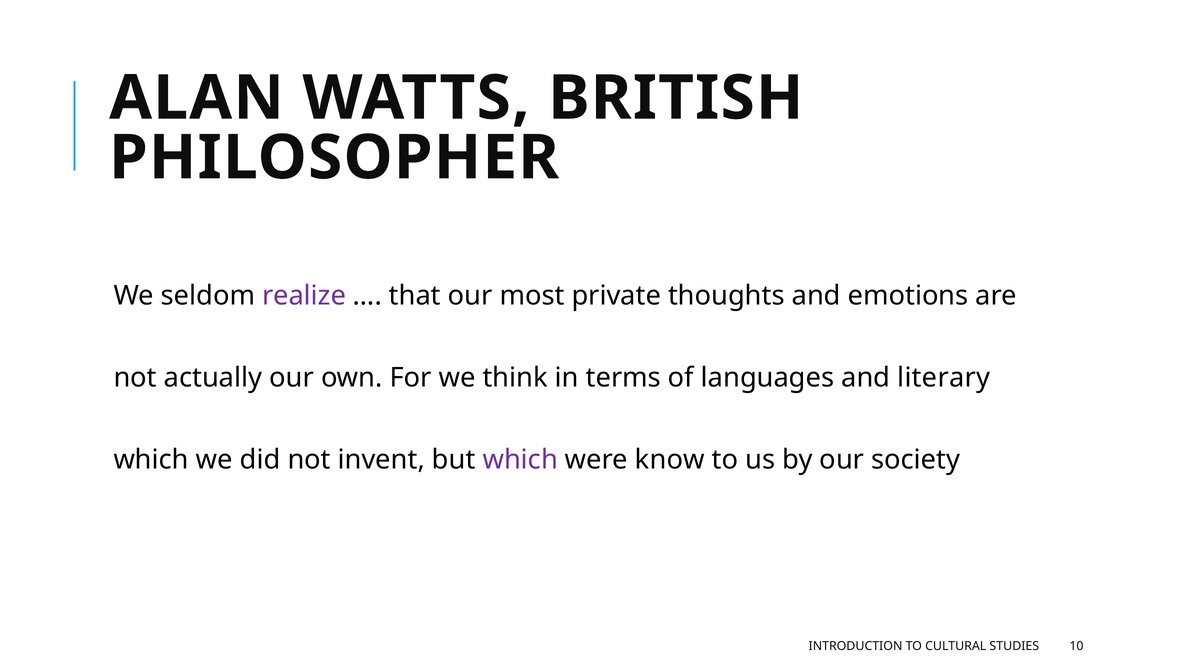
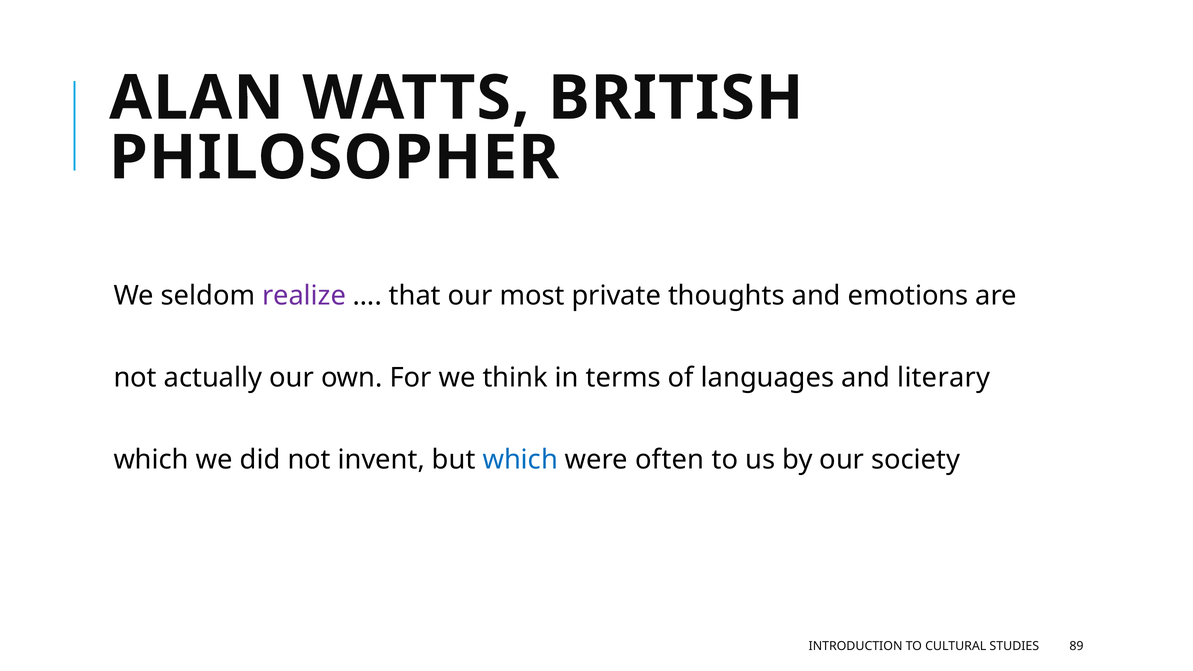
which colour: purple -> blue (520, 460)
know: know -> often (670, 460)
10: 10 -> 89 (1076, 646)
